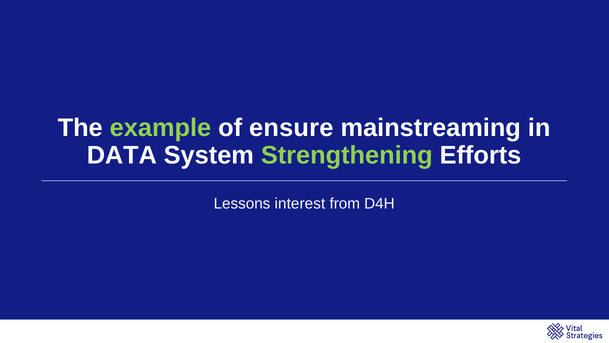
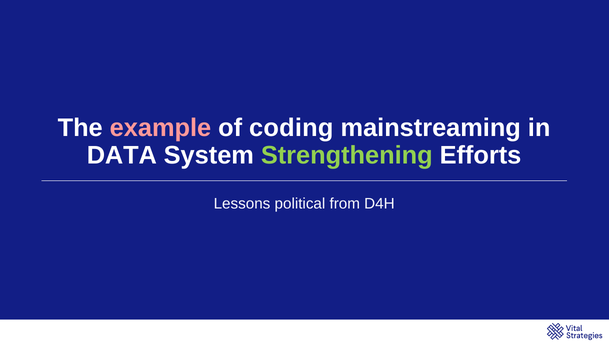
example colour: light green -> pink (160, 128)
ensure: ensure -> coding (291, 128)
interest: interest -> political (300, 203)
